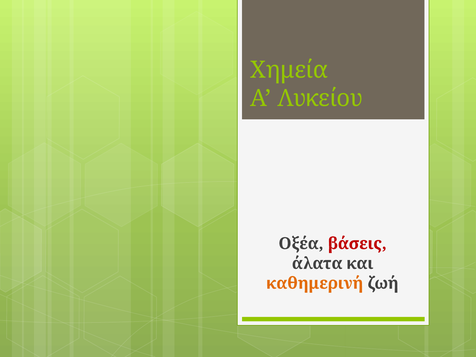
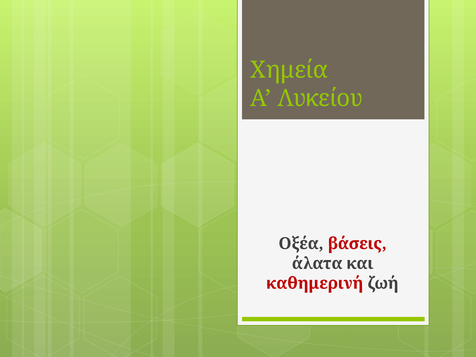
καθημερινή colour: orange -> red (315, 283)
